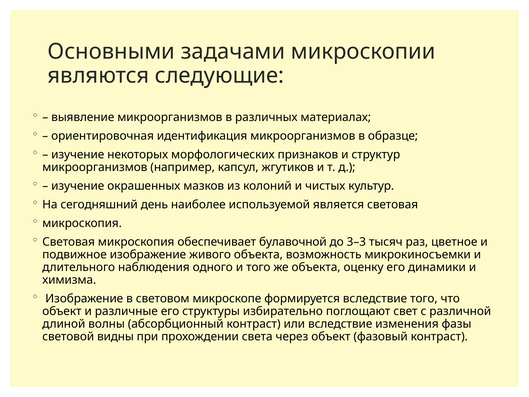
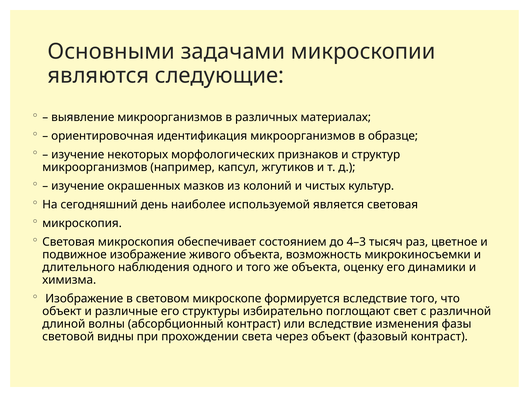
булавочной: булавочной -> состоянием (293, 242)
3–3: 3–3 -> 4–3 (356, 242)
